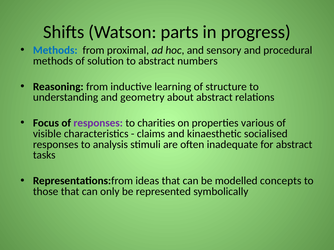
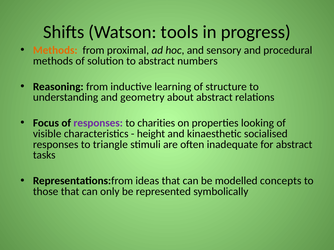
parts: parts -> tools (180, 32)
Methods colour: blue -> orange (55, 50)
various: various -> looking (258, 123)
claims: claims -> height (151, 134)
analysis: analysis -> triangle (110, 145)
